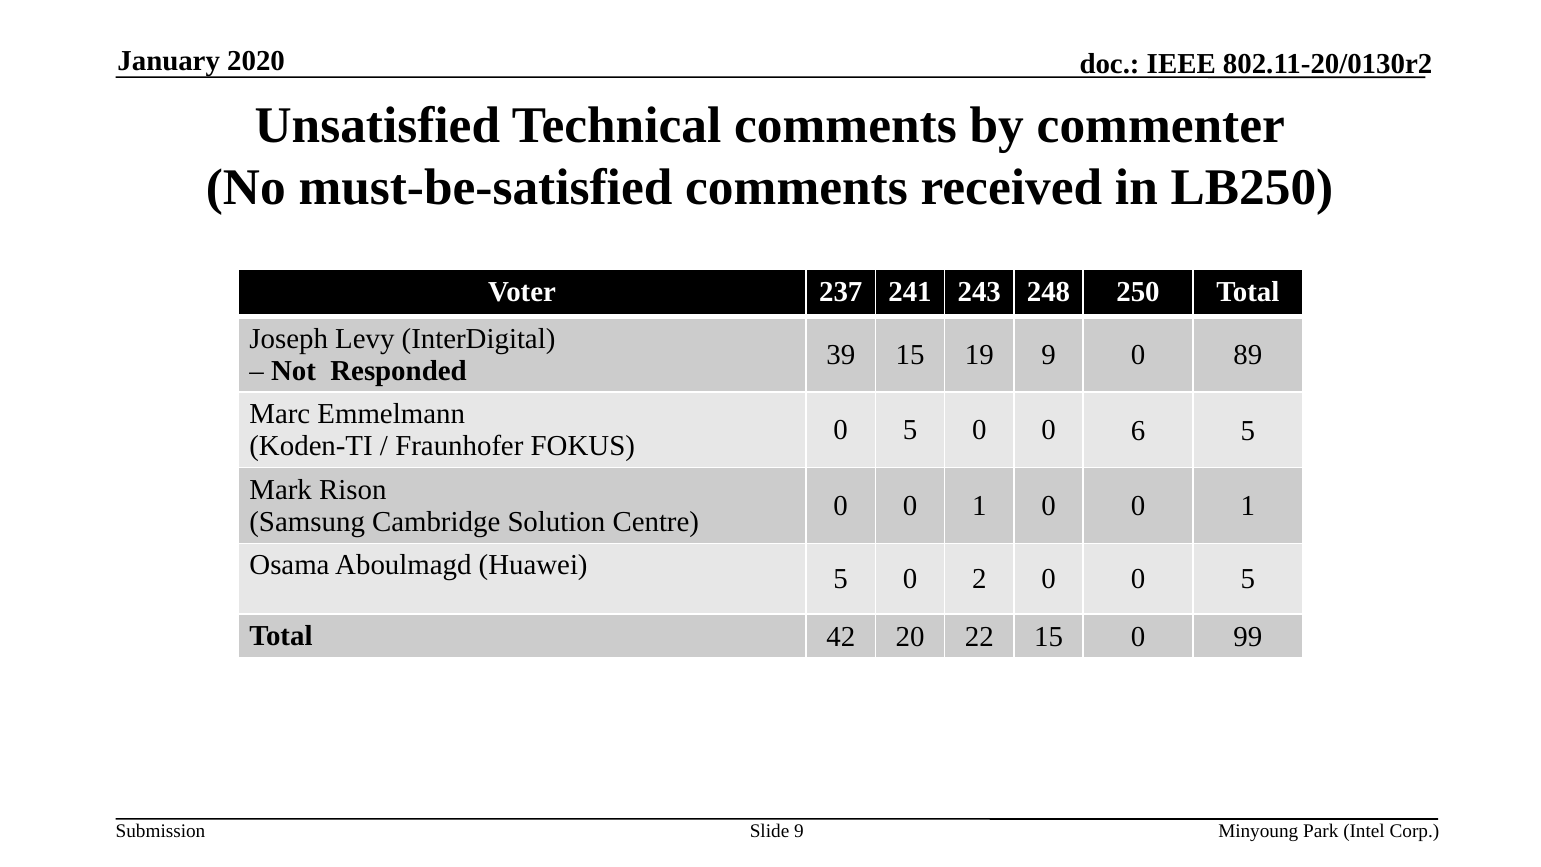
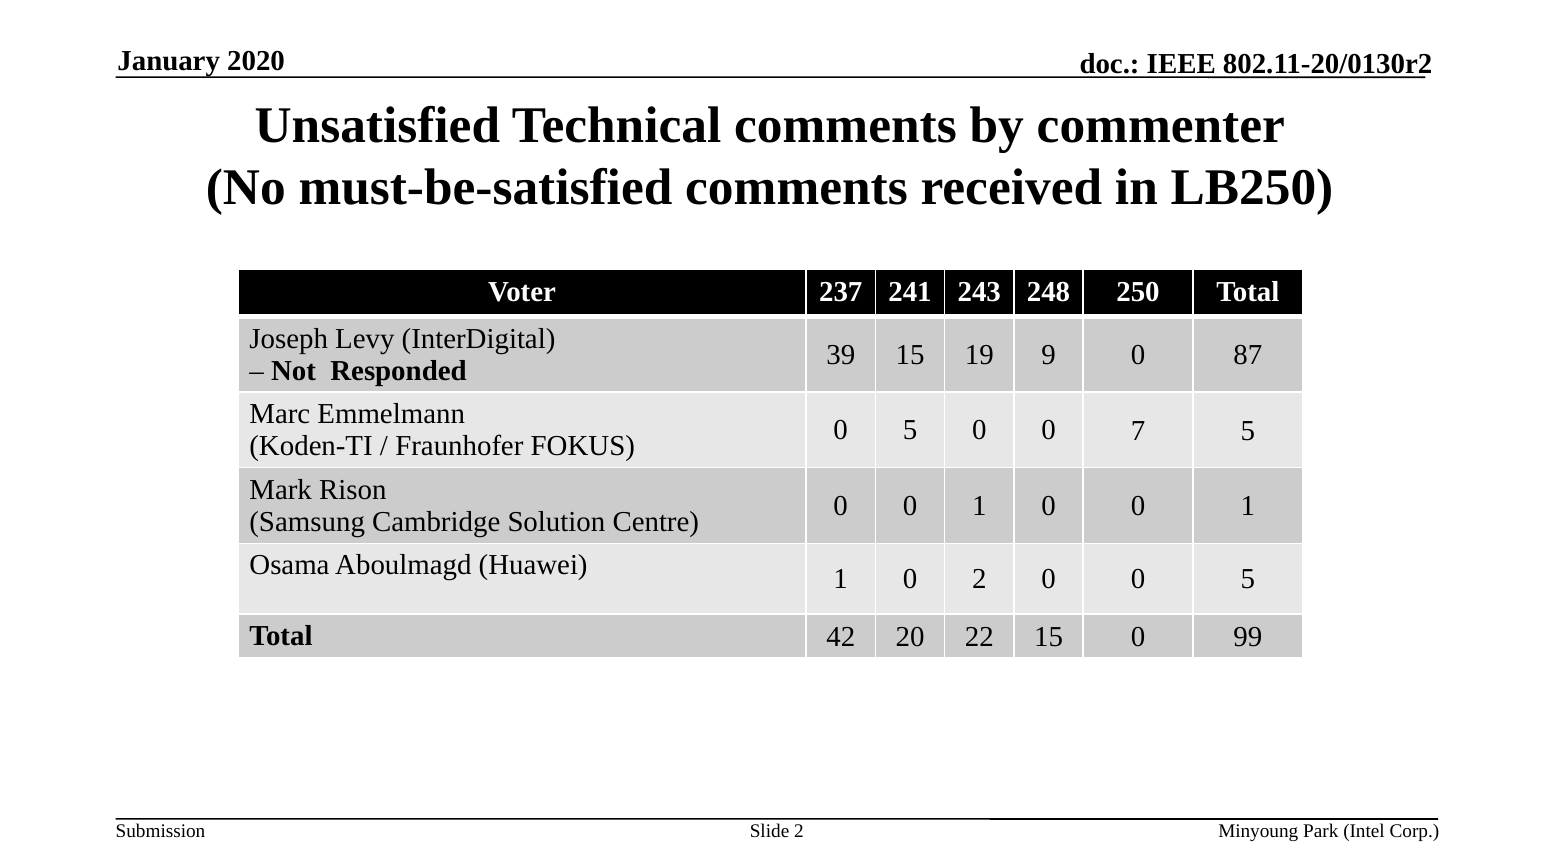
89: 89 -> 87 (1248, 355)
6: 6 -> 7 (1138, 431)
Huawei 5: 5 -> 1 (841, 579)
Slide 9: 9 -> 2 (799, 831)
